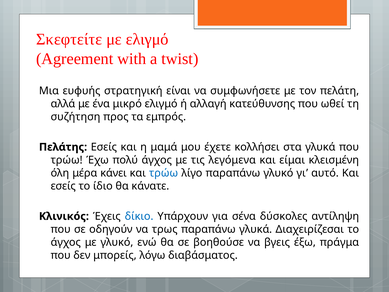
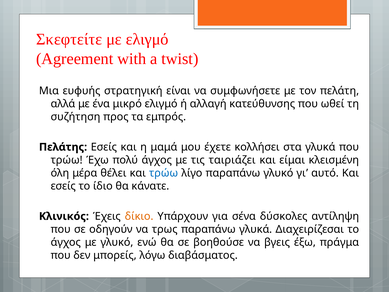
λεγόμενα: λεγόμενα -> ταιριάζει (232, 160)
κάνει: κάνει -> θέλει (113, 173)
δίκιο colour: blue -> orange (139, 216)
